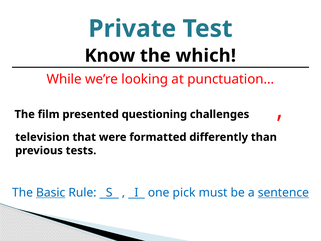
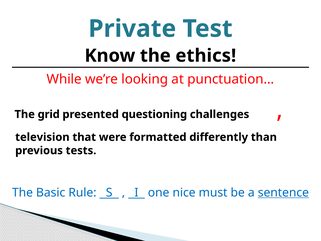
which: which -> ethics (206, 56)
film: film -> grid (49, 114)
Basic underline: present -> none (51, 192)
pick: pick -> nice (184, 192)
